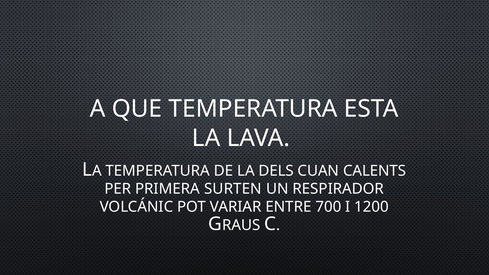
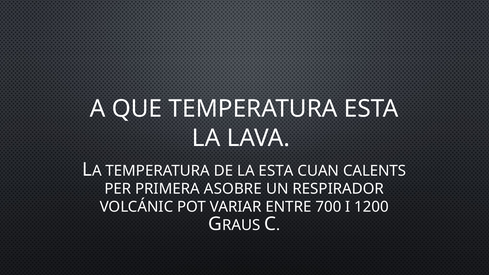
LA DELS: DELS -> ESTA (276, 171)
SURTEN: SURTEN -> ASOBRE (233, 189)
